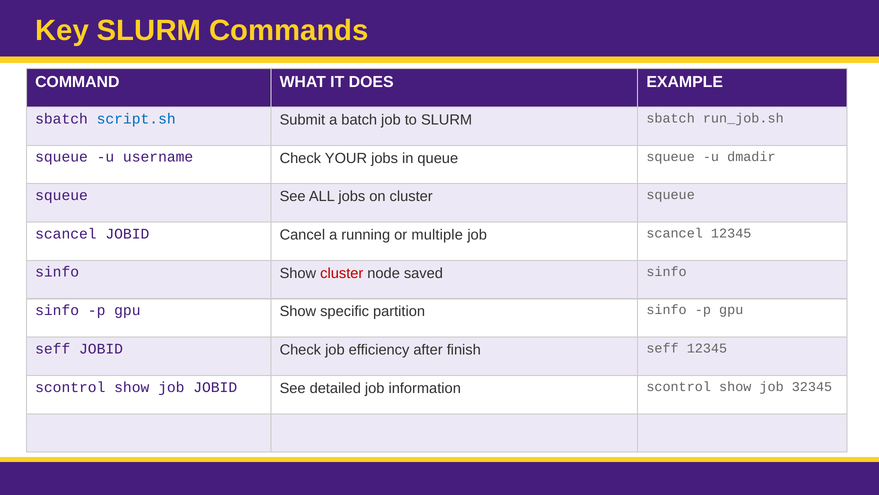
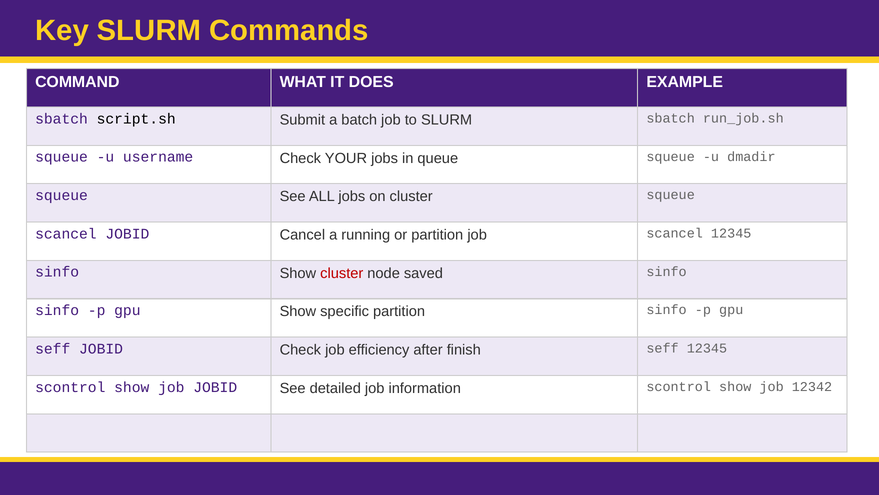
script.sh colour: blue -> black (136, 119)
or multiple: multiple -> partition (437, 235)
32345: 32345 -> 12342 (812, 386)
